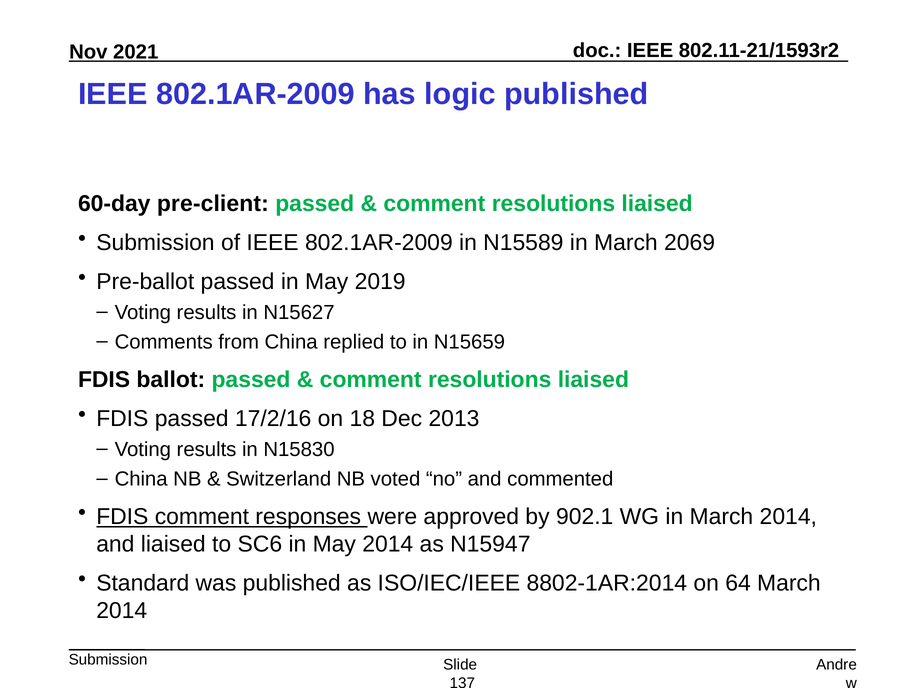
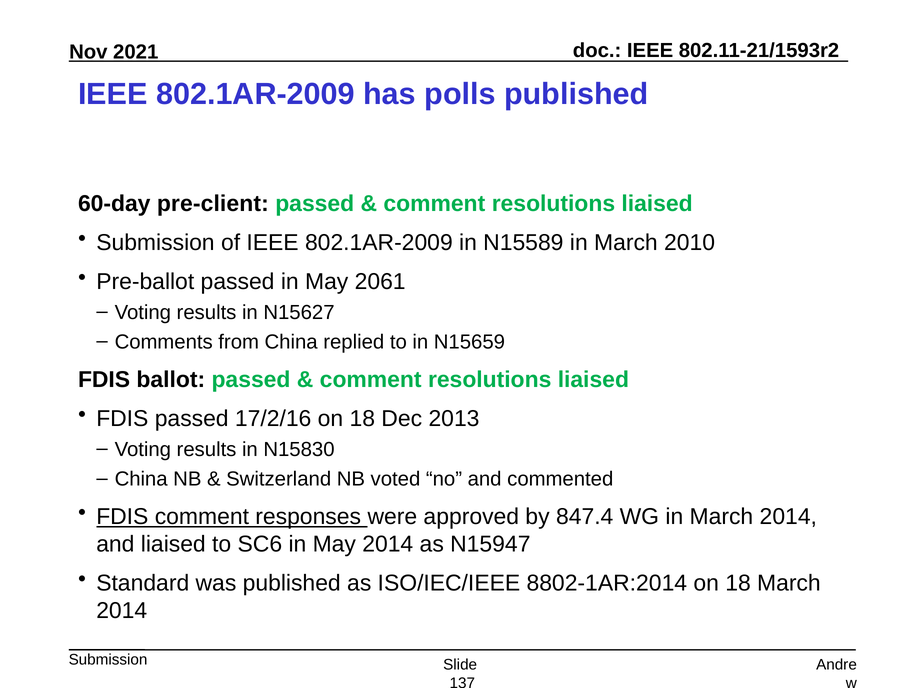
logic: logic -> polls (460, 94)
2069: 2069 -> 2010 (690, 242)
2019: 2019 -> 2061 (380, 281)
902.1: 902.1 -> 847.4 (585, 516)
8802-1AR:2014 on 64: 64 -> 18 (738, 583)
